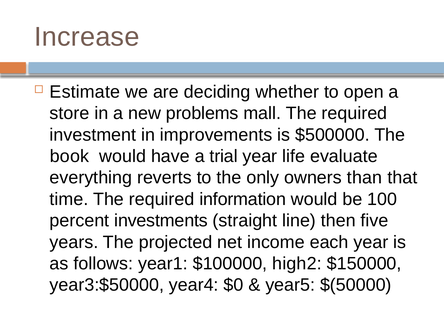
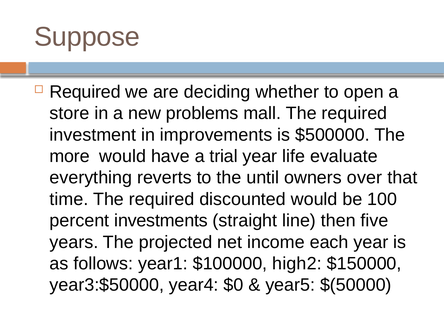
Increase: Increase -> Suppose (87, 37)
Estimate: Estimate -> Required (85, 92)
book: book -> more (70, 156)
only: only -> until (263, 178)
than: than -> over (365, 178)
information: information -> discounted (243, 199)
